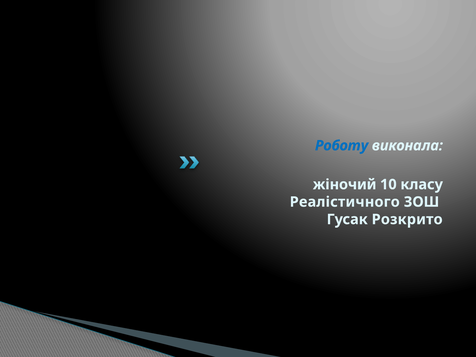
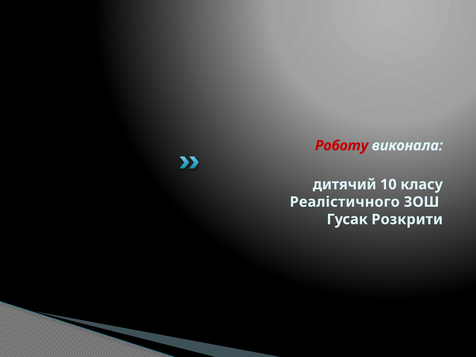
Роботу colour: blue -> red (342, 146)
жіночий: жіночий -> дитячий (345, 184)
Розкрито: Розкрито -> Розкрити (407, 219)
